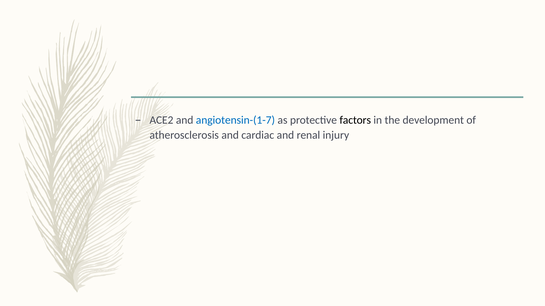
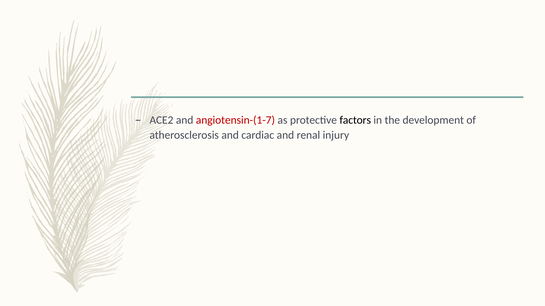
angiotensin-(1-7 colour: blue -> red (235, 120)
